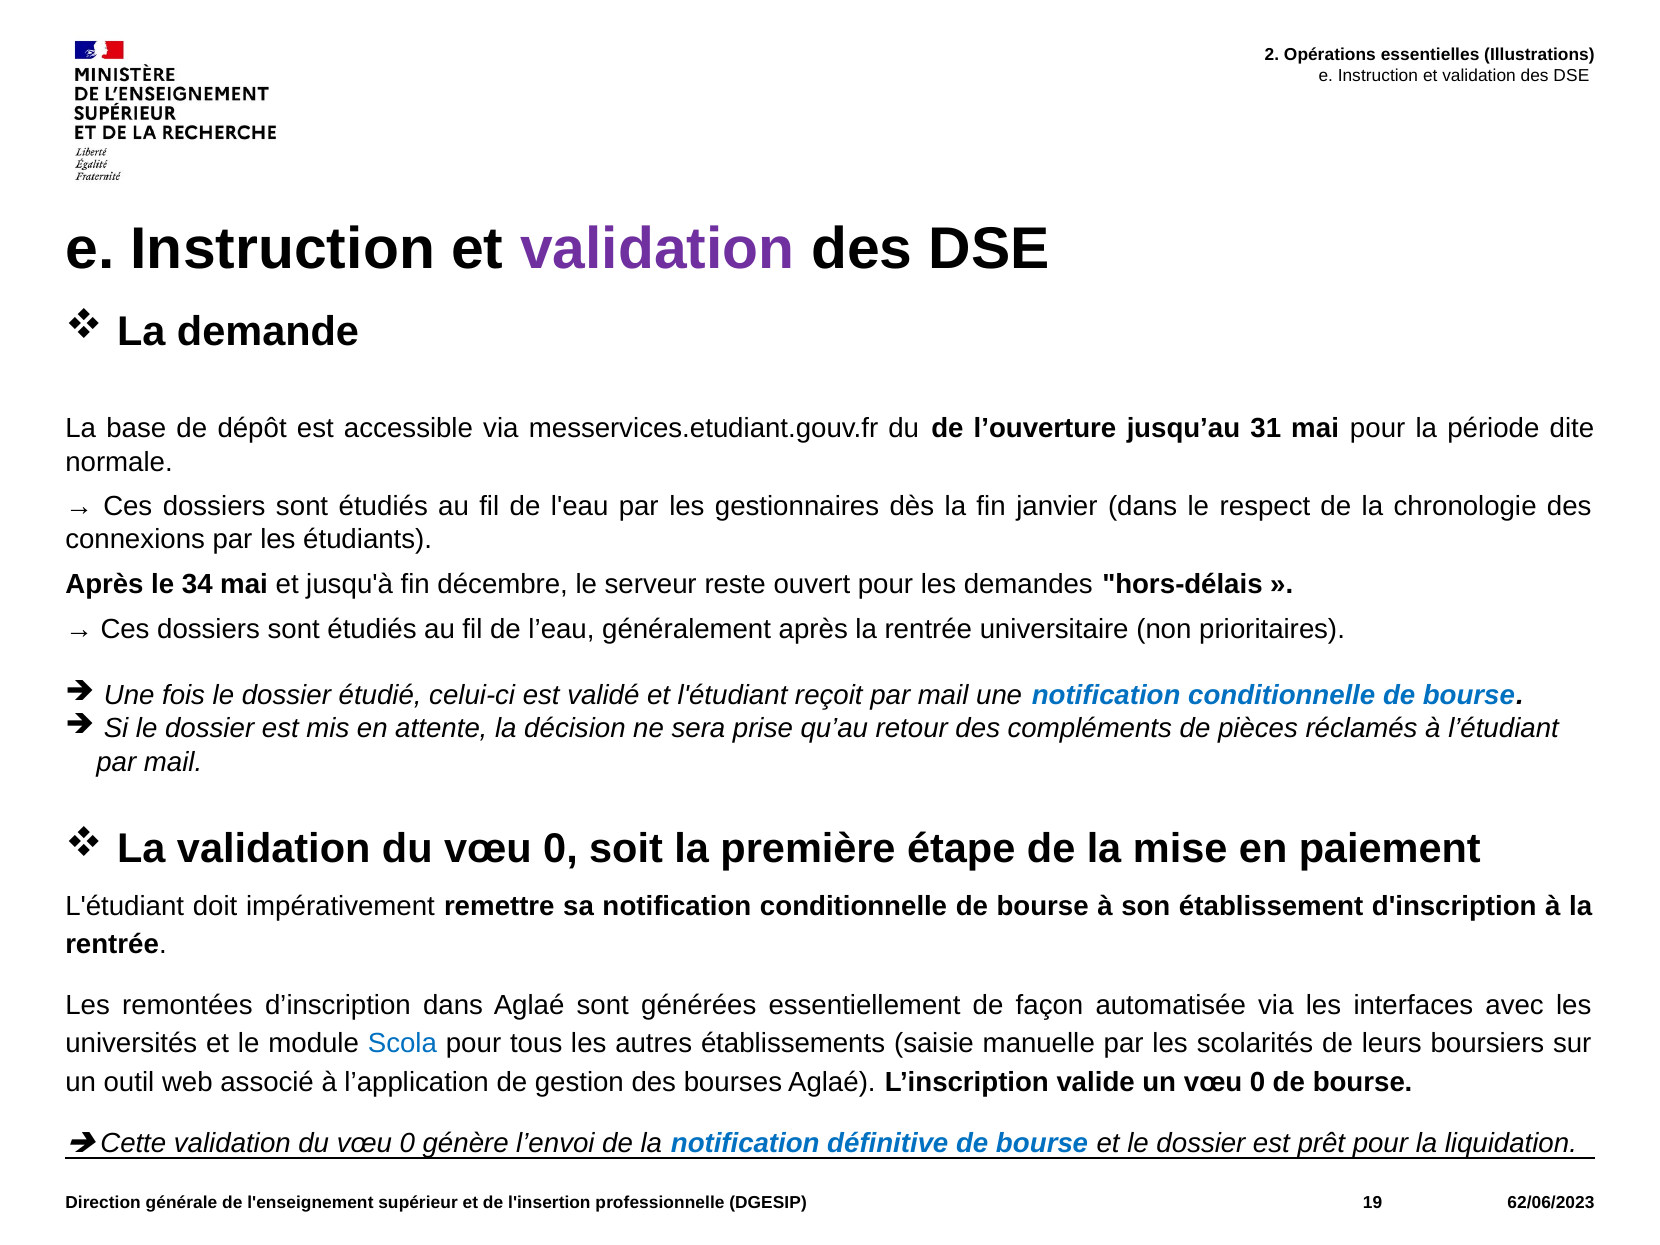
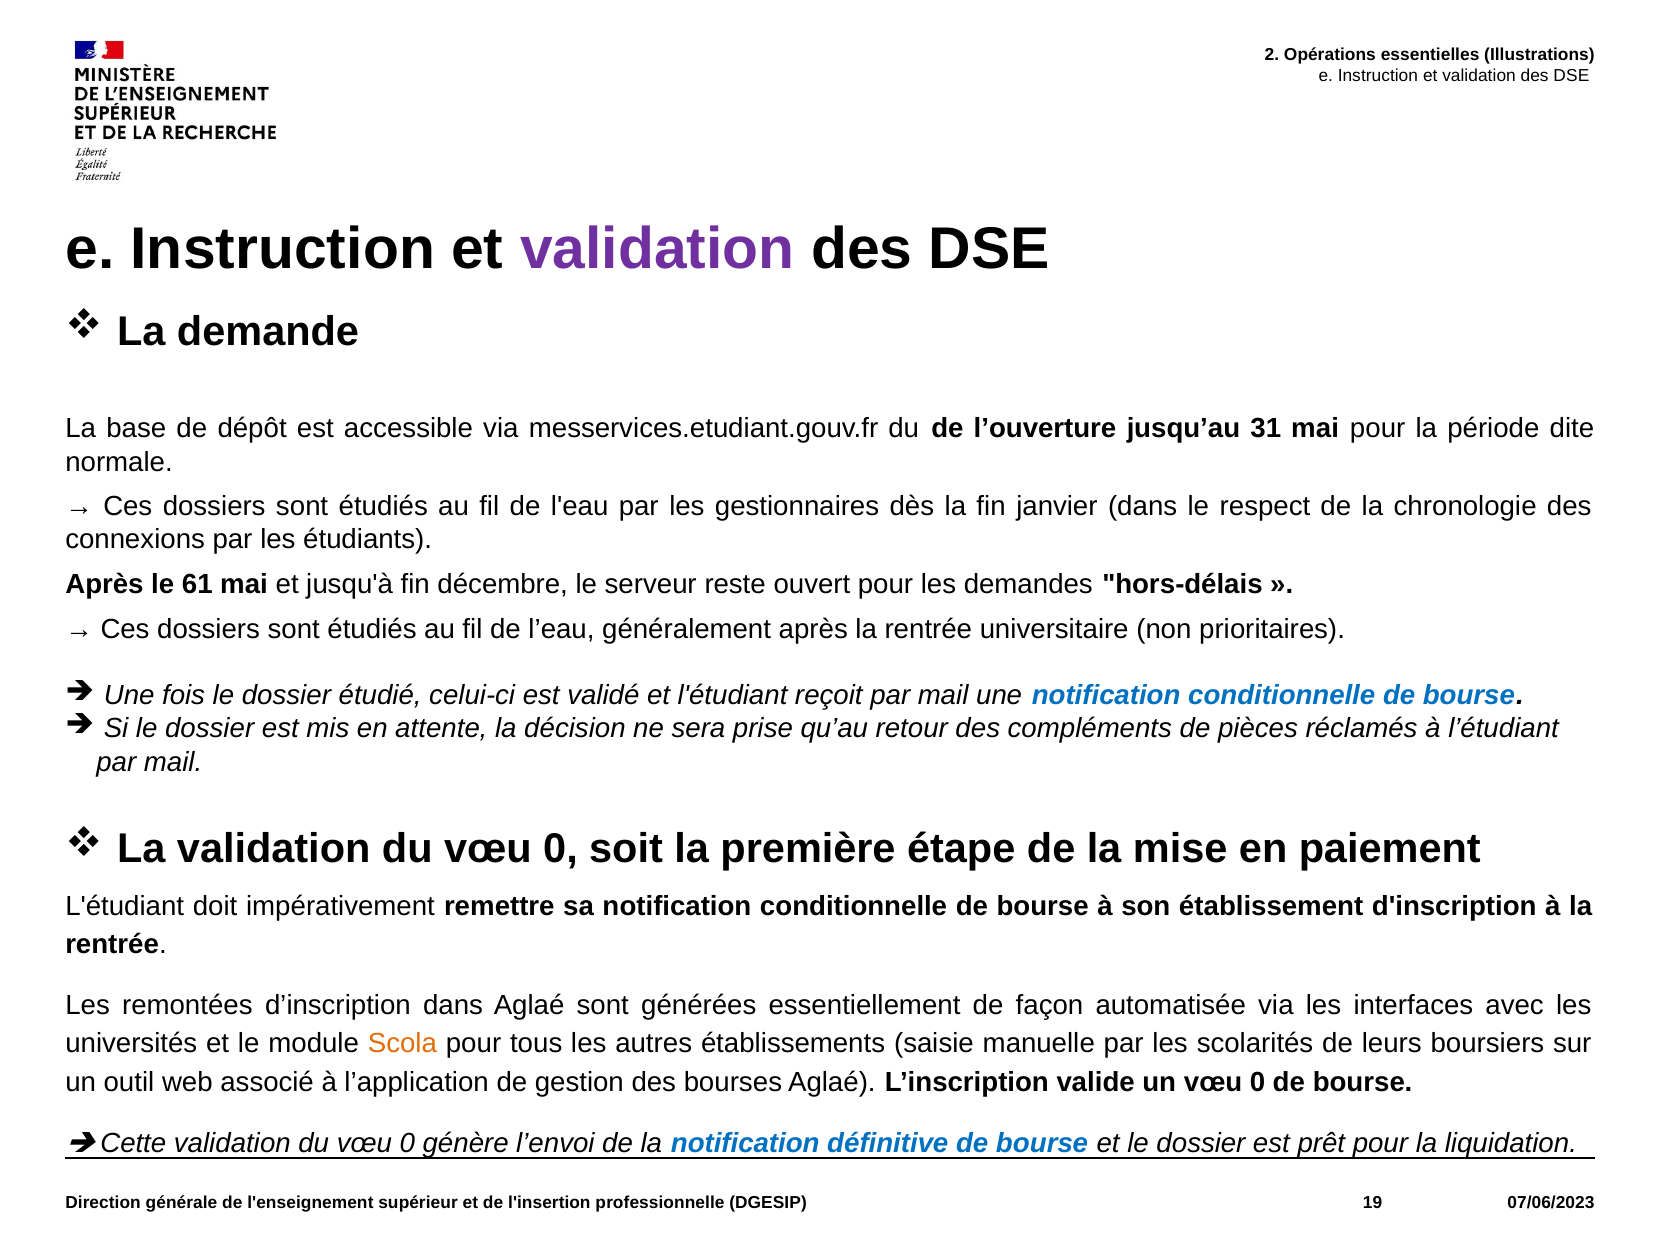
34: 34 -> 61 (197, 585)
Scola colour: blue -> orange (402, 1044)
62/06/2023: 62/06/2023 -> 07/06/2023 (1551, 1203)
